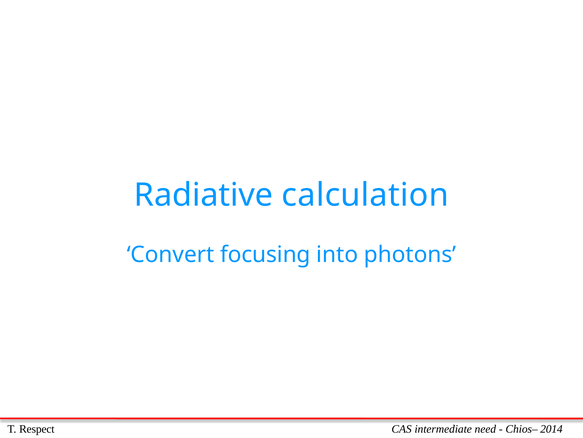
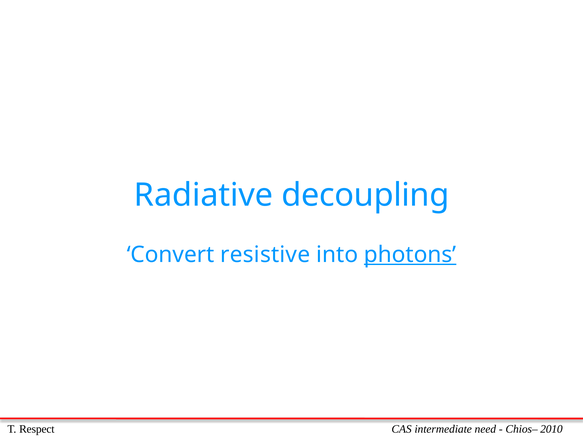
calculation: calculation -> decoupling (365, 195)
focusing: focusing -> resistive (265, 254)
photons underline: none -> present (410, 254)
2014: 2014 -> 2010 (551, 428)
